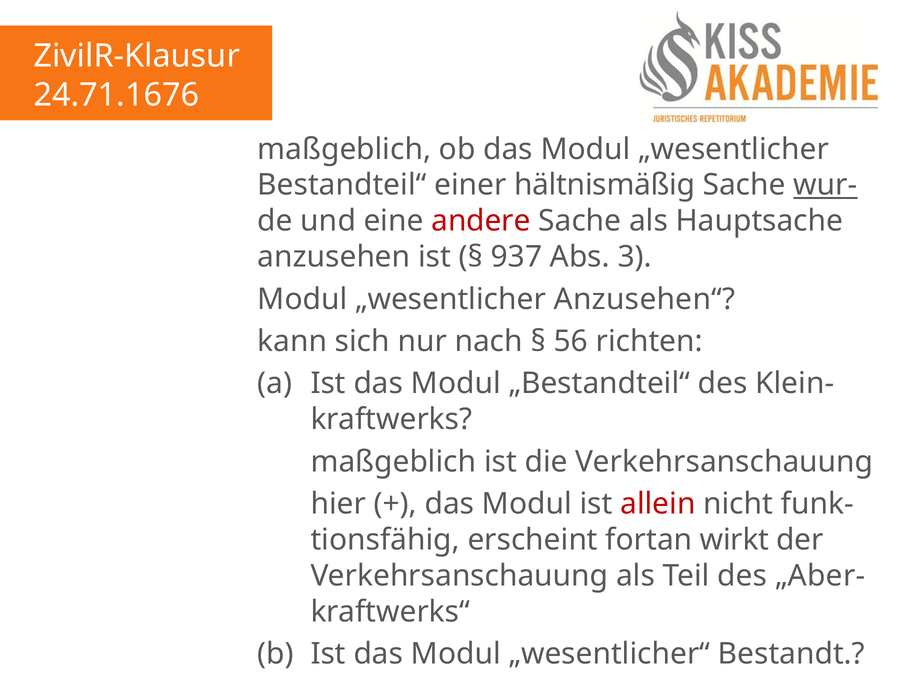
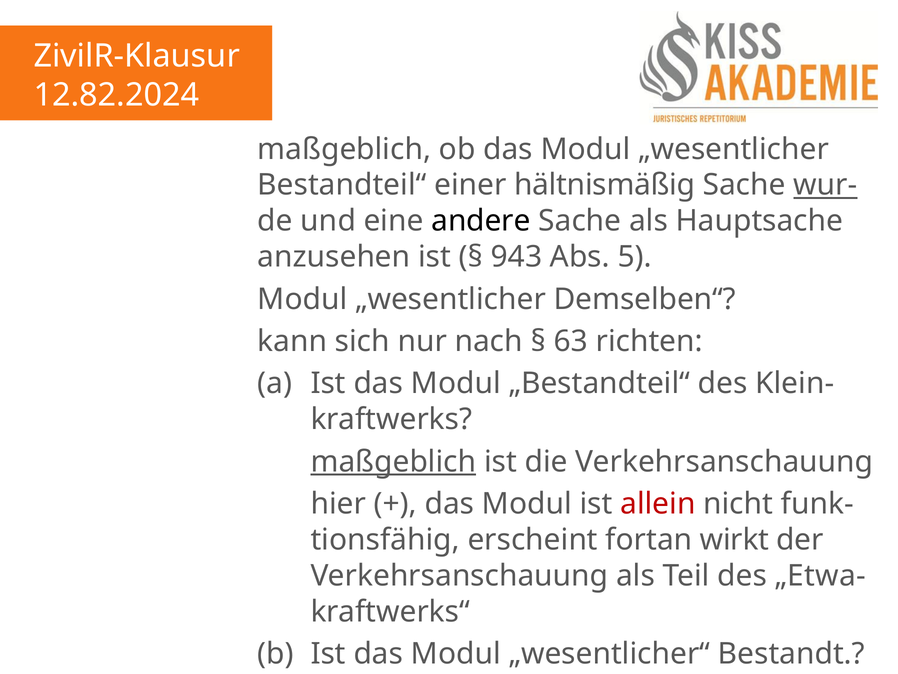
24.71.1676: 24.71.1676 -> 12.82.2024 (116, 95)
andere colour: red -> black (481, 221)
937: 937 -> 943 (517, 257)
3: 3 -> 5 (635, 257)
Anzusehen“: Anzusehen“ -> Demselben“ (645, 299)
56: 56 -> 63 (571, 341)
maßgeblich underline: none -> present (393, 461)
„Aber-: „Aber- -> „Etwa- (820, 575)
